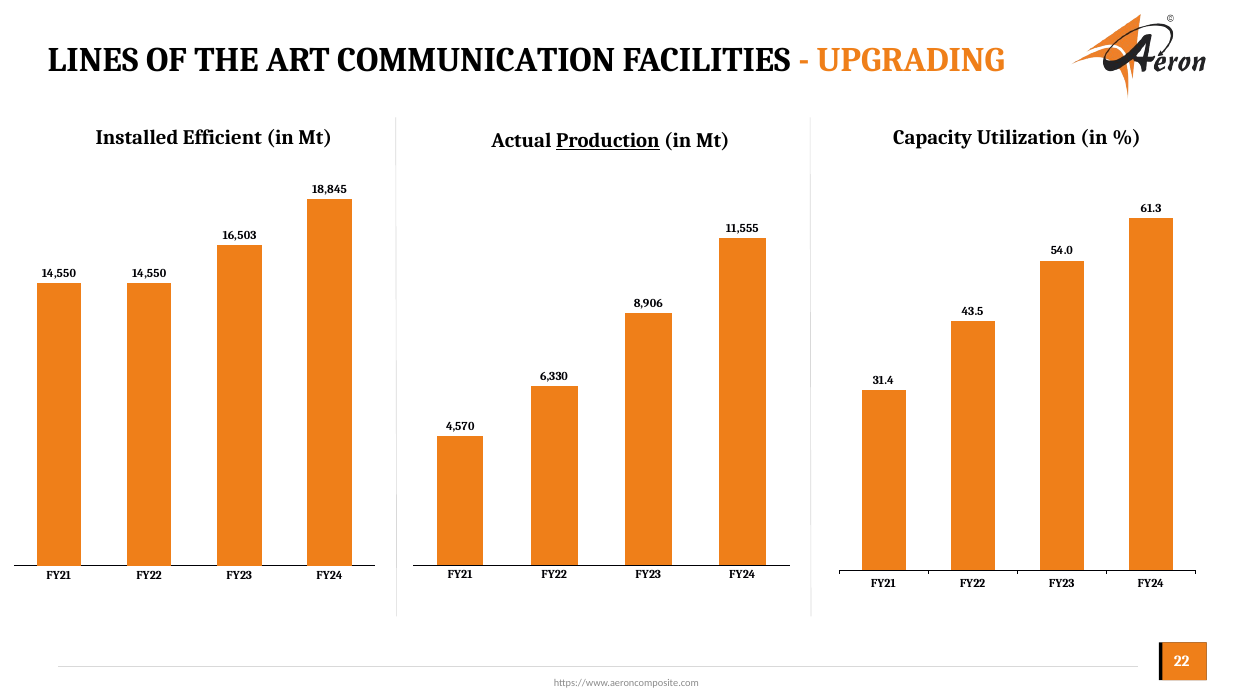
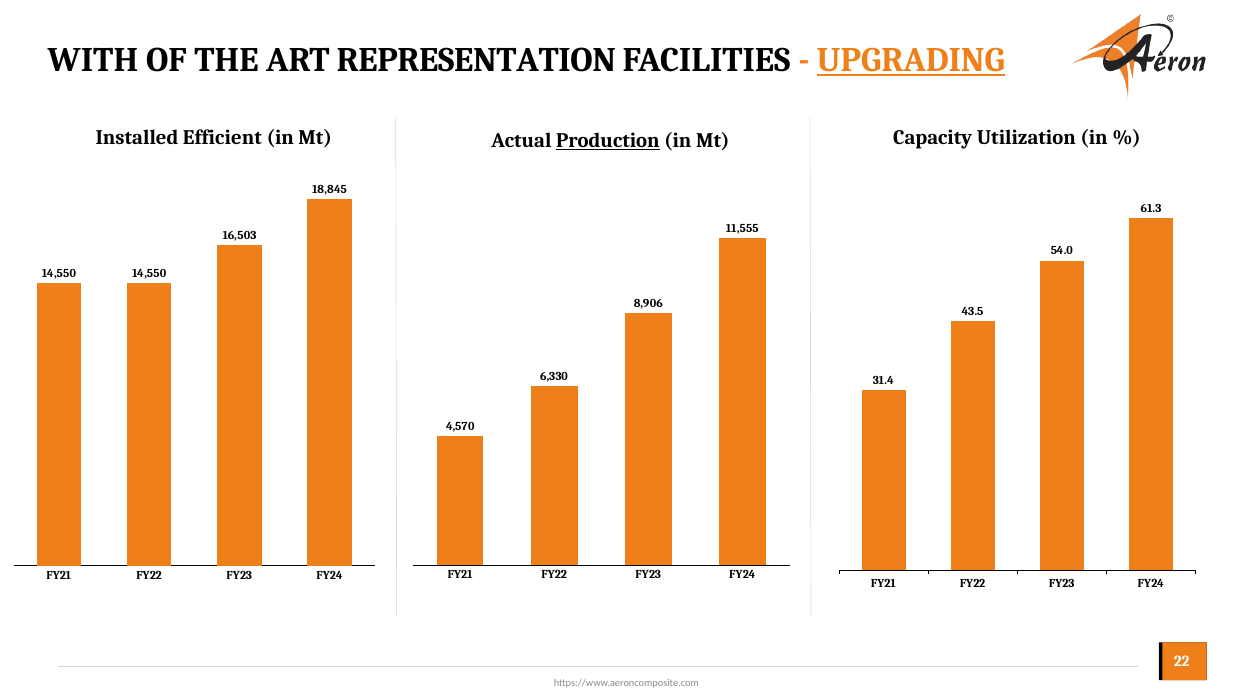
LINES: LINES -> WITH (93, 60)
COMMUNICATION: COMMUNICATION -> REPRESENTATION (476, 60)
UPGRADING underline: none -> present (911, 60)
